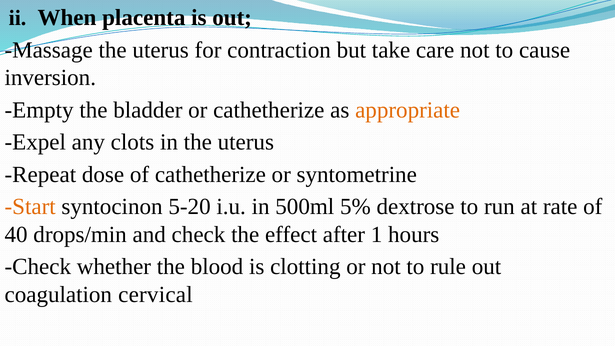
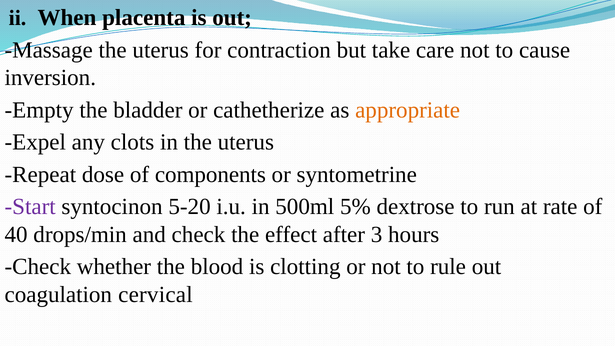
of cathetherize: cathetherize -> components (210, 175)
Start colour: orange -> purple (30, 207)
1: 1 -> 3 (377, 235)
